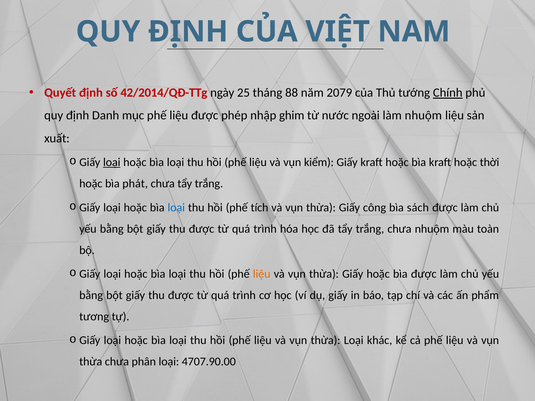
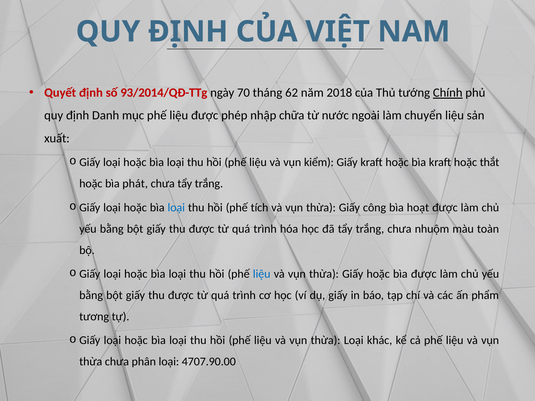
42/2014/QĐ-TTg: 42/2014/QĐ-TTg -> 93/2014/QĐ-TTg (164, 93)
25: 25 -> 70 (243, 93)
88: 88 -> 62 (292, 93)
2079: 2079 -> 2018 (339, 93)
ghim: ghim -> chữa (292, 116)
làm nhuộm: nhuộm -> chuyển (423, 116)
loại underline: present -> none (112, 162)
thời: thời -> thắt (490, 162)
sách: sách -> hoạt (418, 208)
liệu colour: orange -> blue (262, 274)
